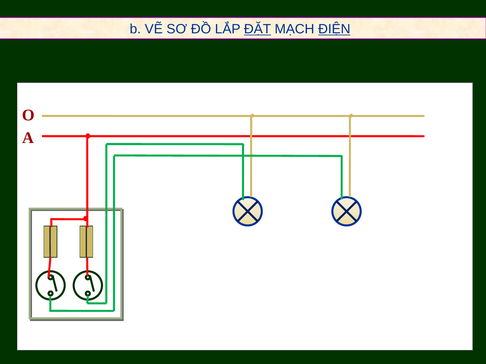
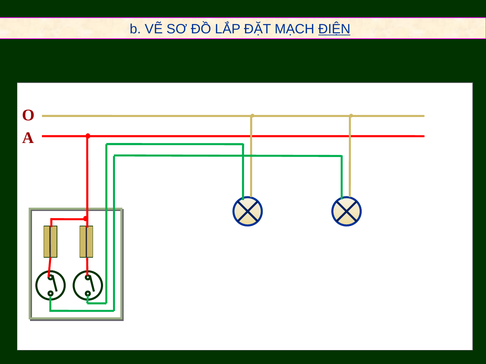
ĐẶT underline: present -> none (257, 29)
